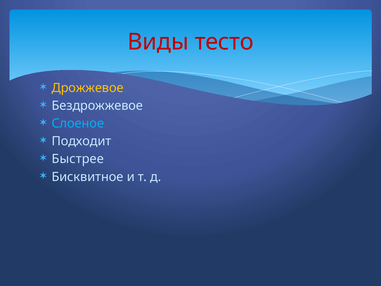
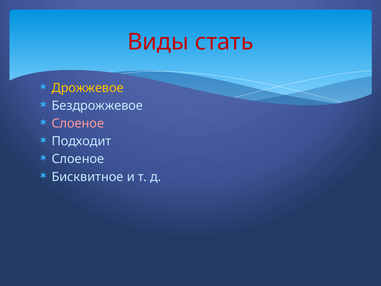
тесто: тесто -> стать (224, 42)
Слоеное colour: light blue -> pink (78, 123)
Быстрее: Быстрее -> Слоеное (78, 159)
